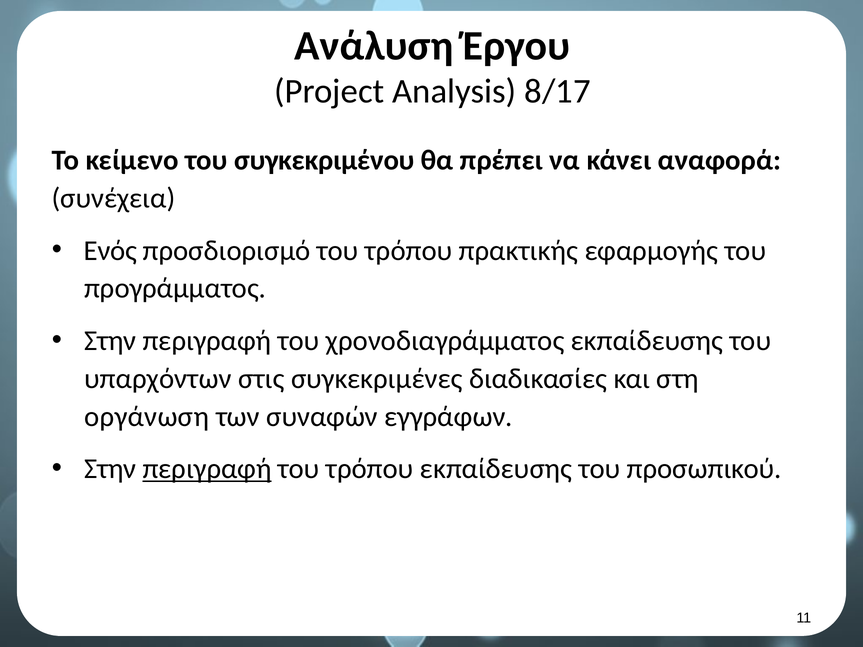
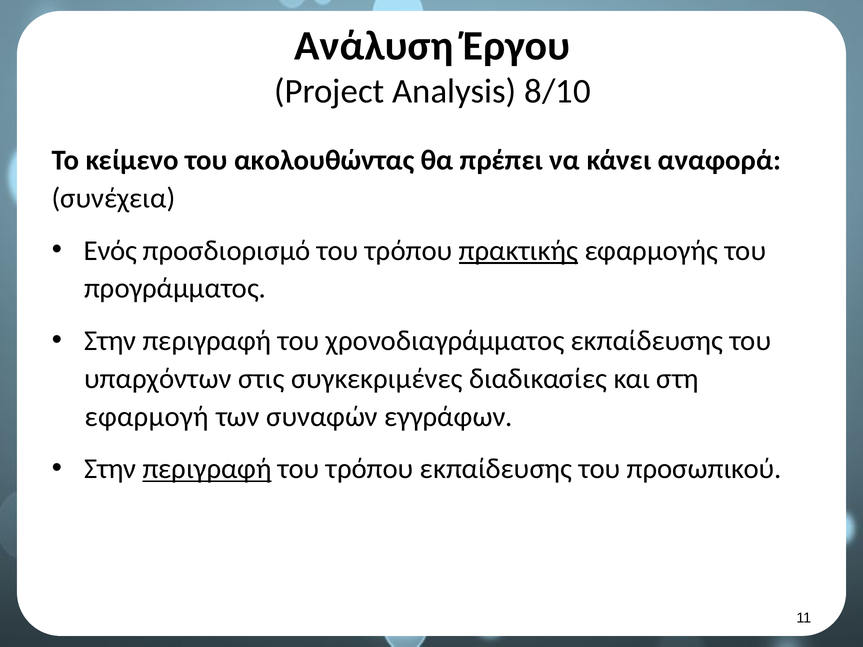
8/17: 8/17 -> 8/10 (558, 92)
συγκεκριμένου: συγκεκριμένου -> ακολουθώντας (324, 160)
πρακτικής underline: none -> present (518, 251)
οργάνωση: οργάνωση -> εφαρμογή (147, 417)
